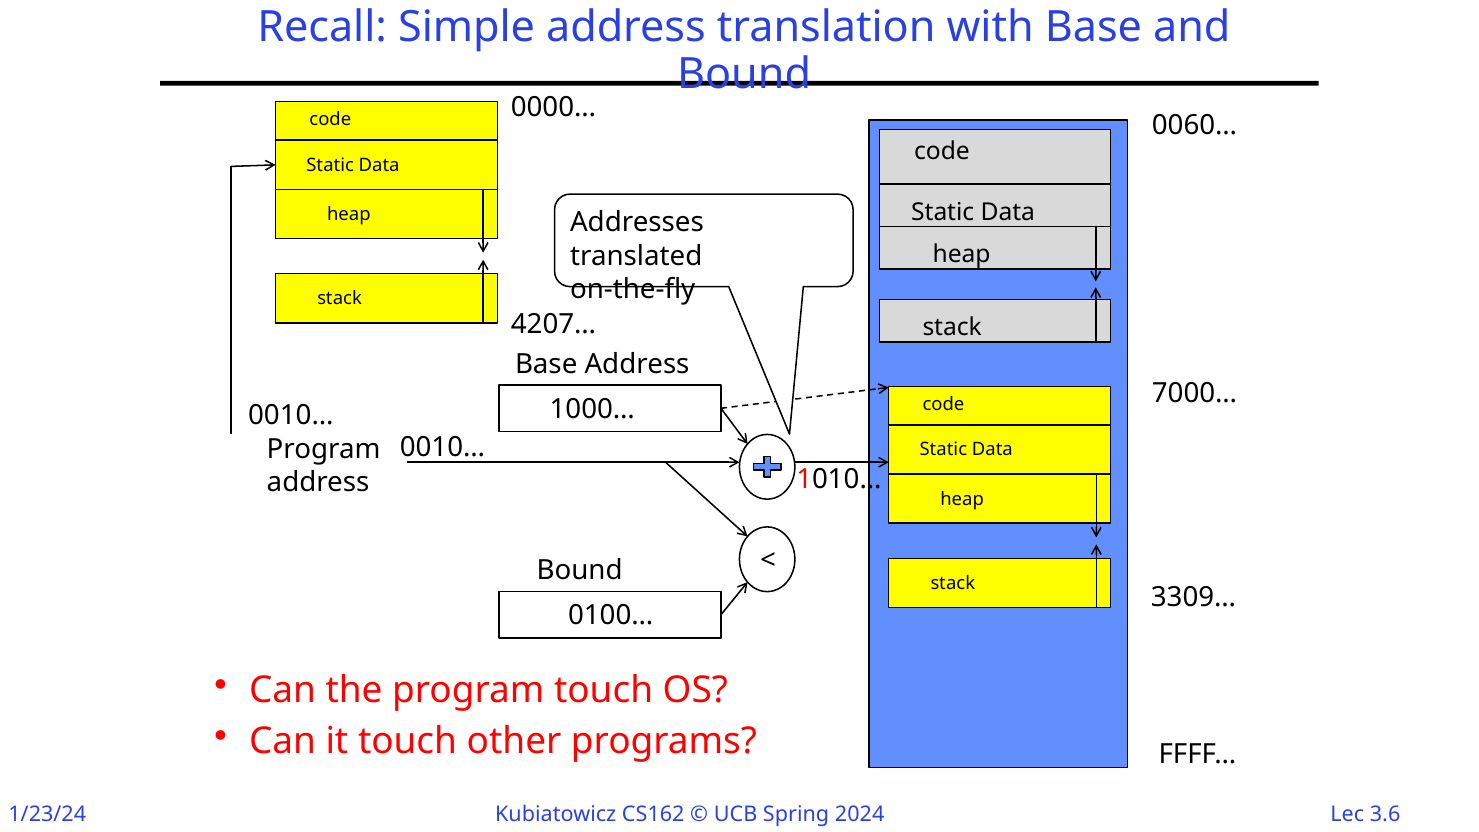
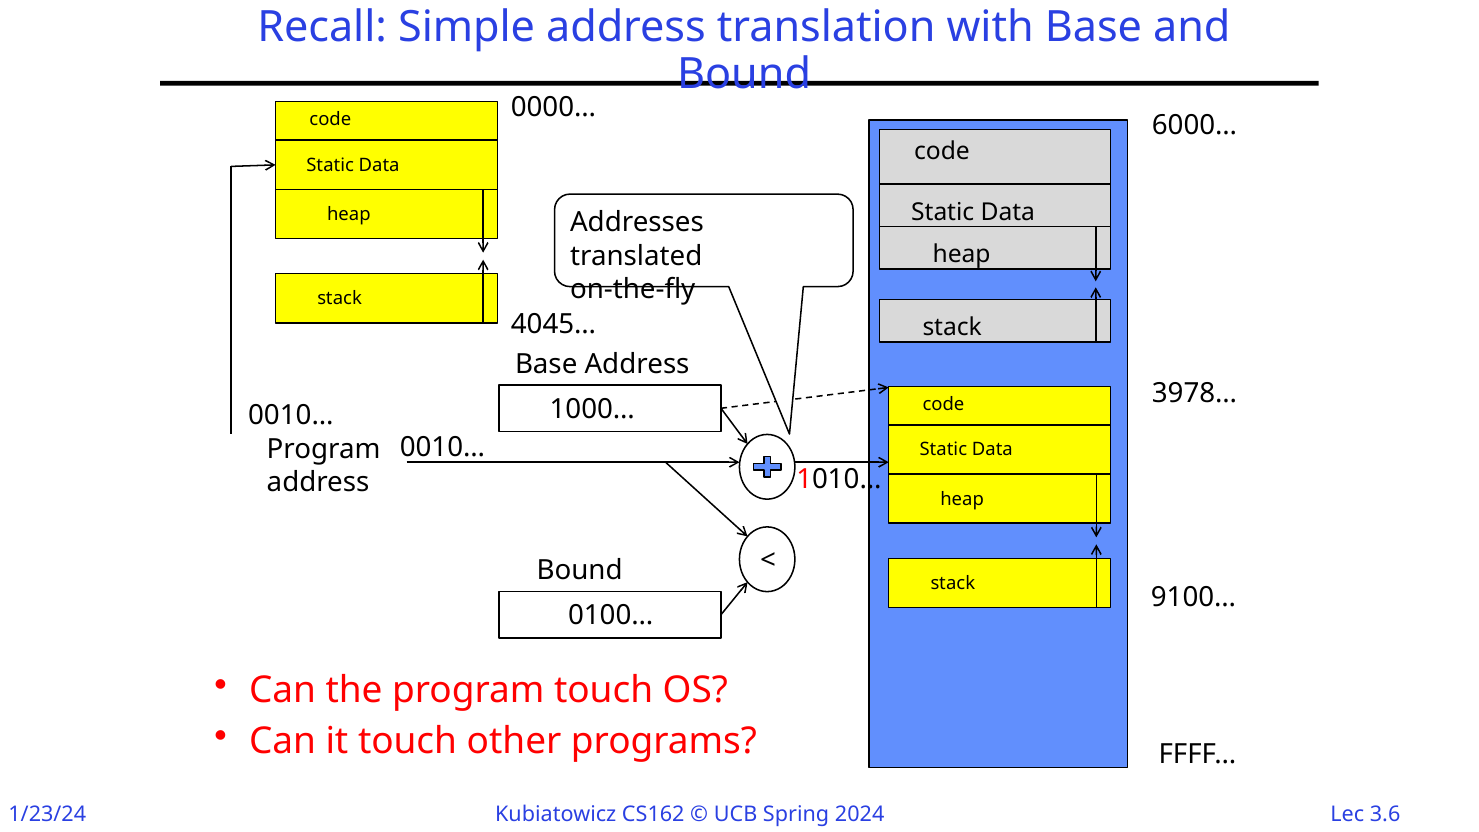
0060…: 0060… -> 6000… (1194, 126)
4207…: 4207… -> 4045… (554, 324)
7000…: 7000… -> 3978… (1194, 394)
3309…: 3309… -> 9100… (1193, 597)
